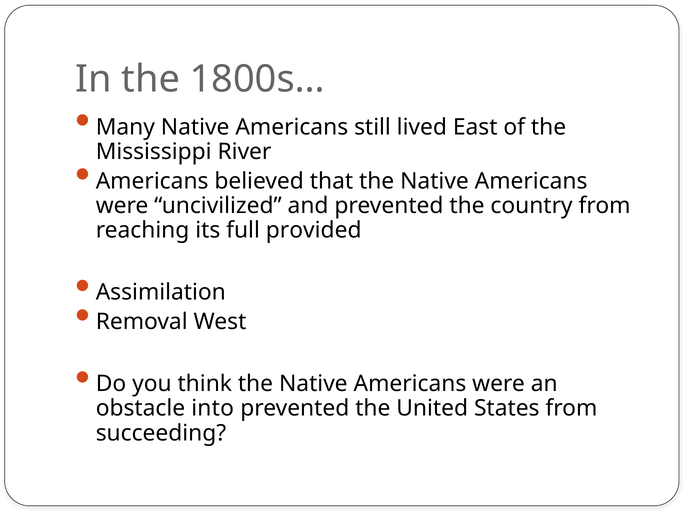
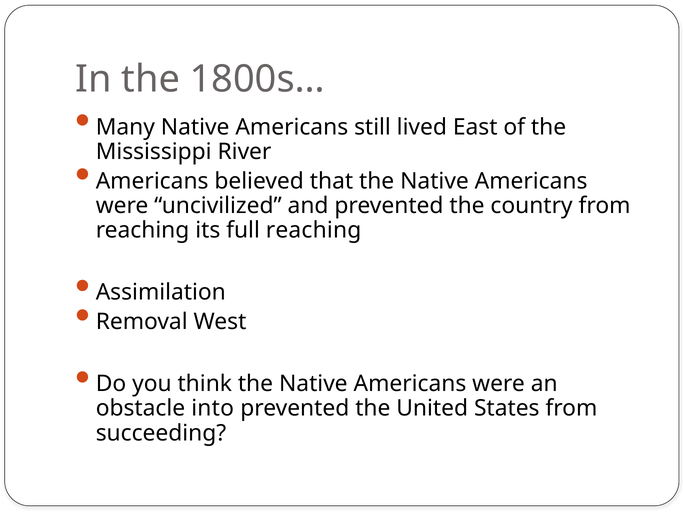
full provided: provided -> reaching (314, 230)
